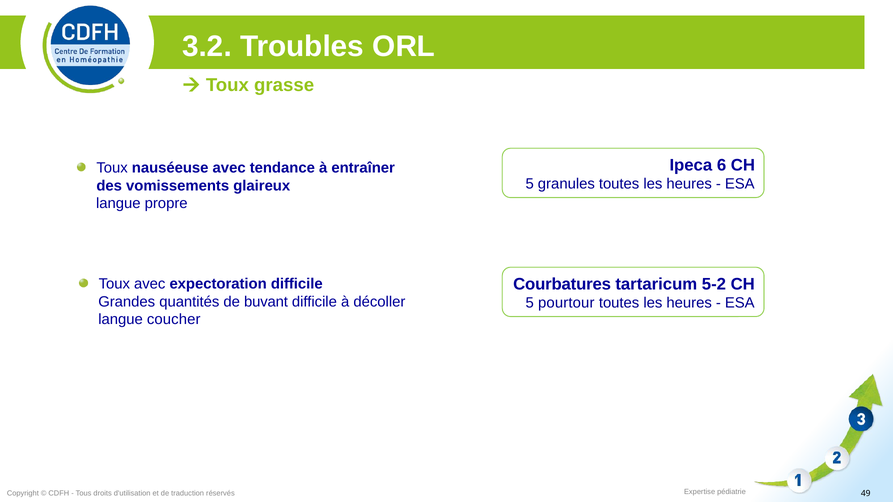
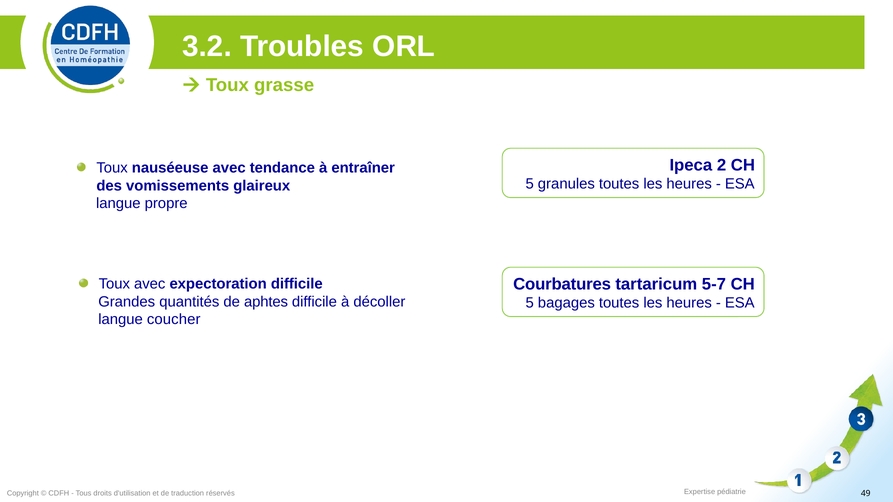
6: 6 -> 2 (722, 165)
5-2: 5-2 -> 5-7 (714, 284)
buvant: buvant -> aphtes (266, 302)
pourtour: pourtour -> bagages (566, 303)
